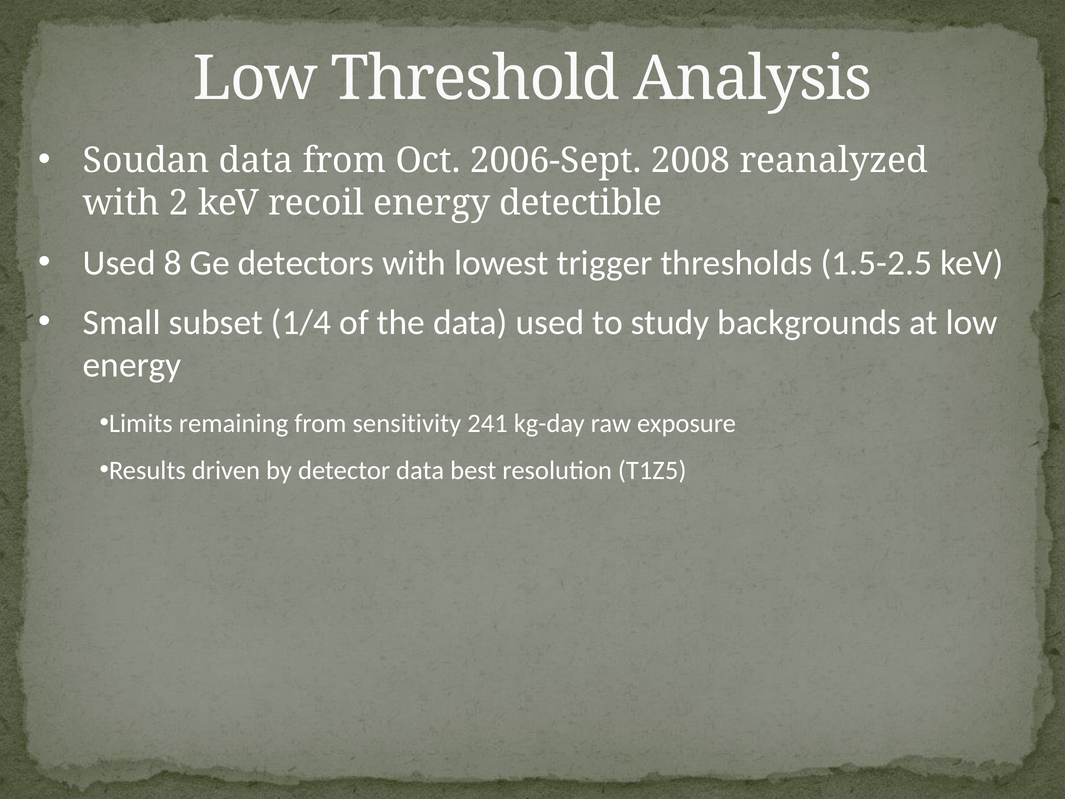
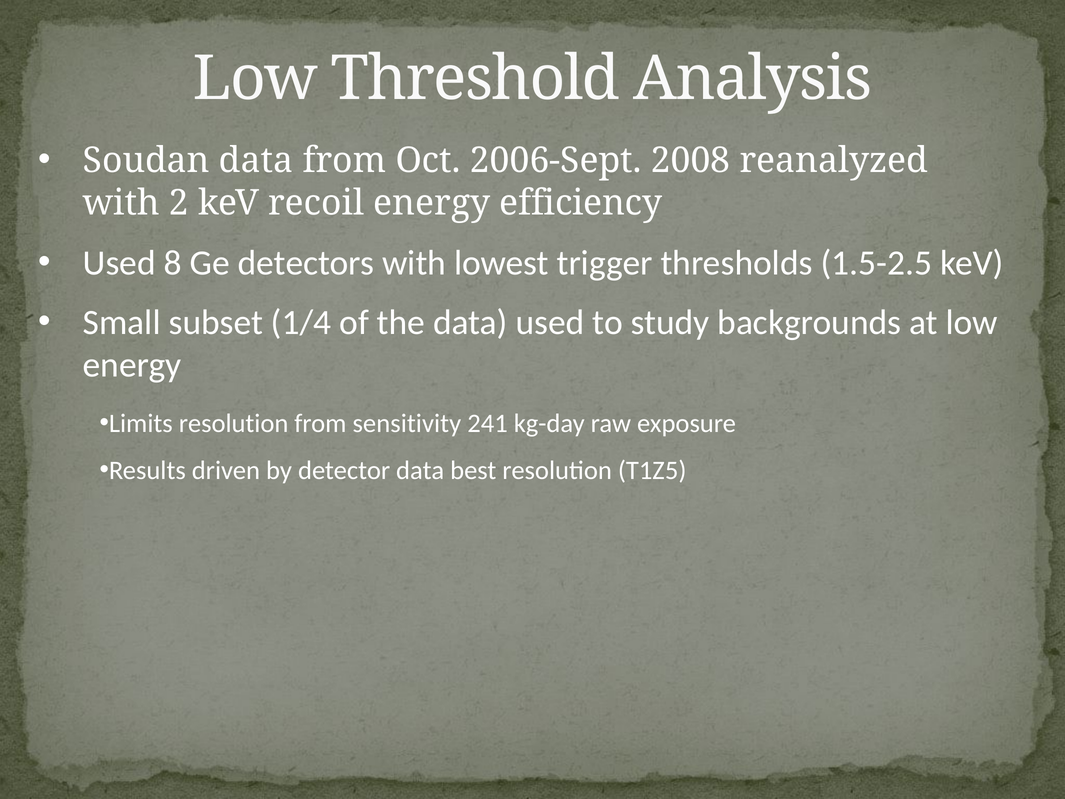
detectible: detectible -> efficiency (581, 203)
Limits remaining: remaining -> resolution (234, 423)
